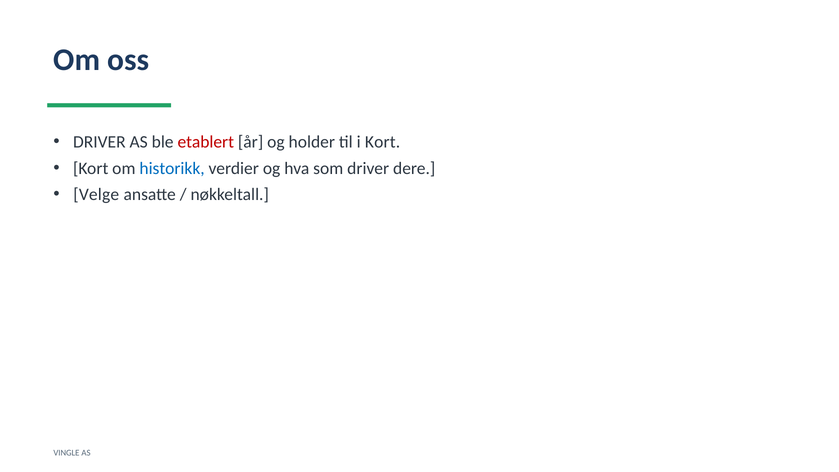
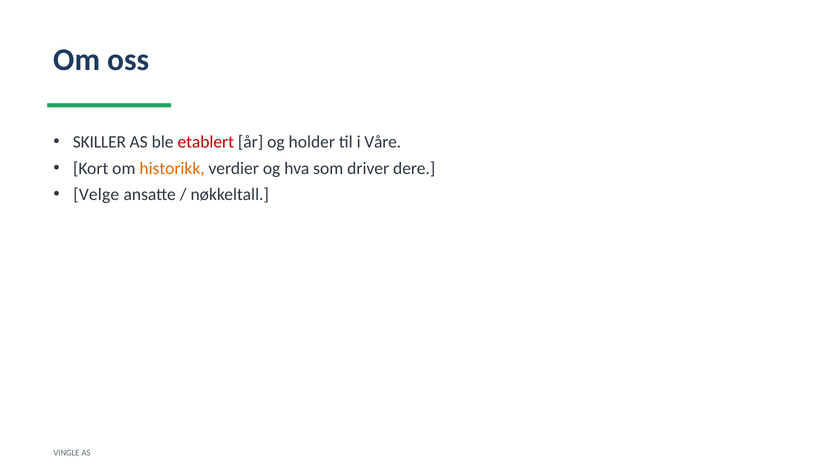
DRIVER: DRIVER -> SKILLER (99, 142)
i Kort: Kort -> Våre (383, 142)
historikk colour: blue -> orange (172, 168)
